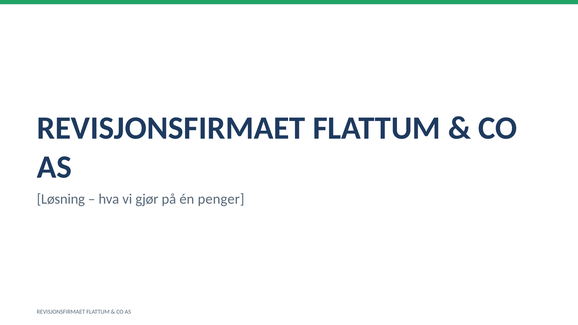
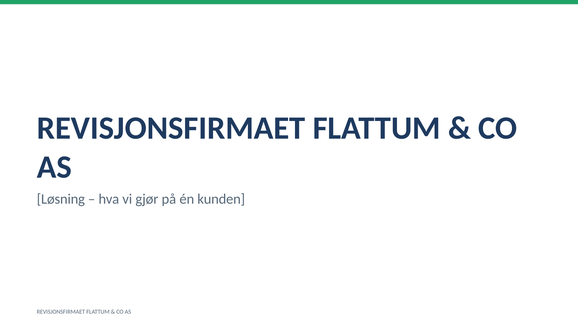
penger: penger -> kunden (221, 199)
